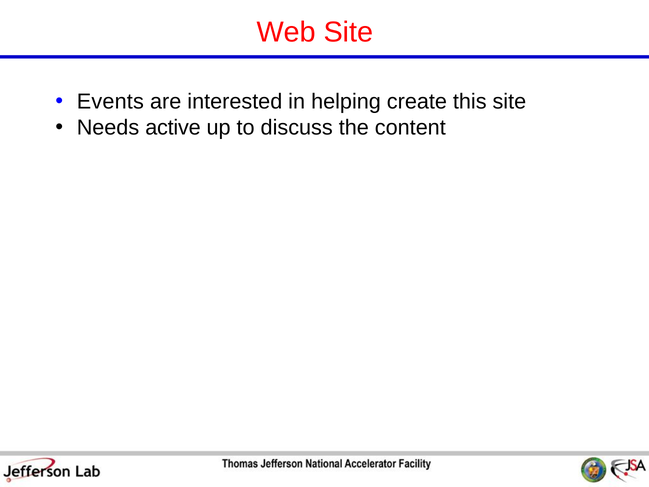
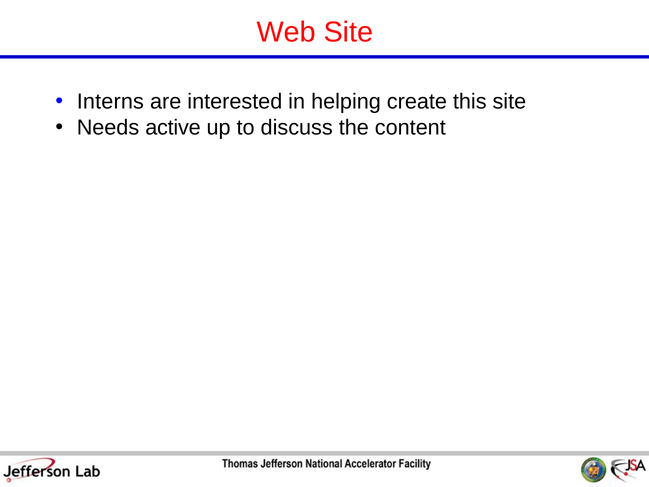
Events: Events -> Interns (110, 102)
